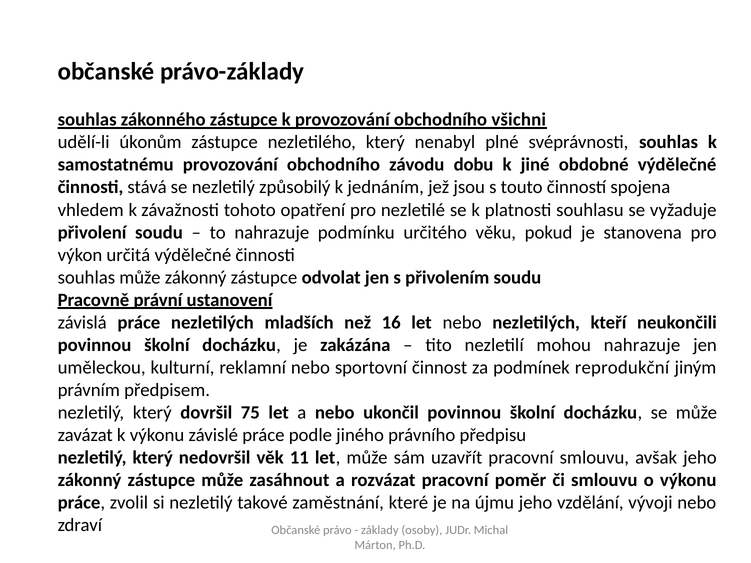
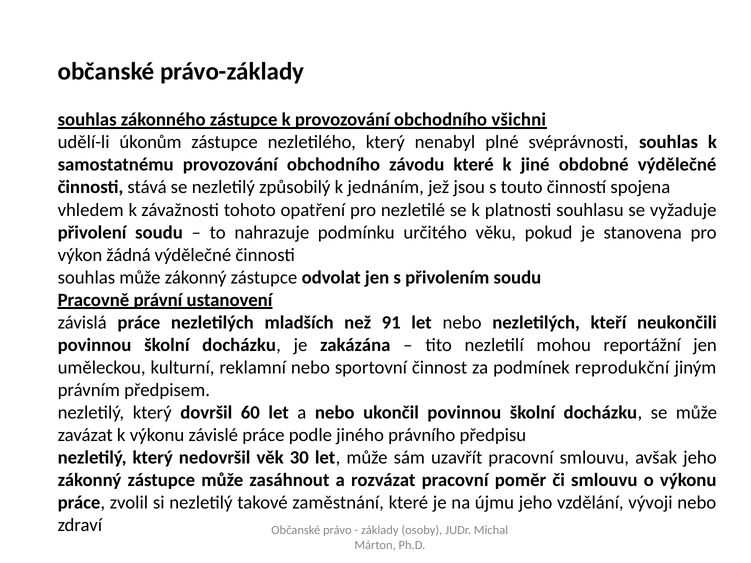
závodu dobu: dobu -> které (474, 165)
určitá: určitá -> žádná (128, 255)
16: 16 -> 91 (391, 323)
mohou nahrazuje: nahrazuje -> reportážní (642, 345)
75: 75 -> 60 (250, 413)
11: 11 -> 30 (299, 458)
